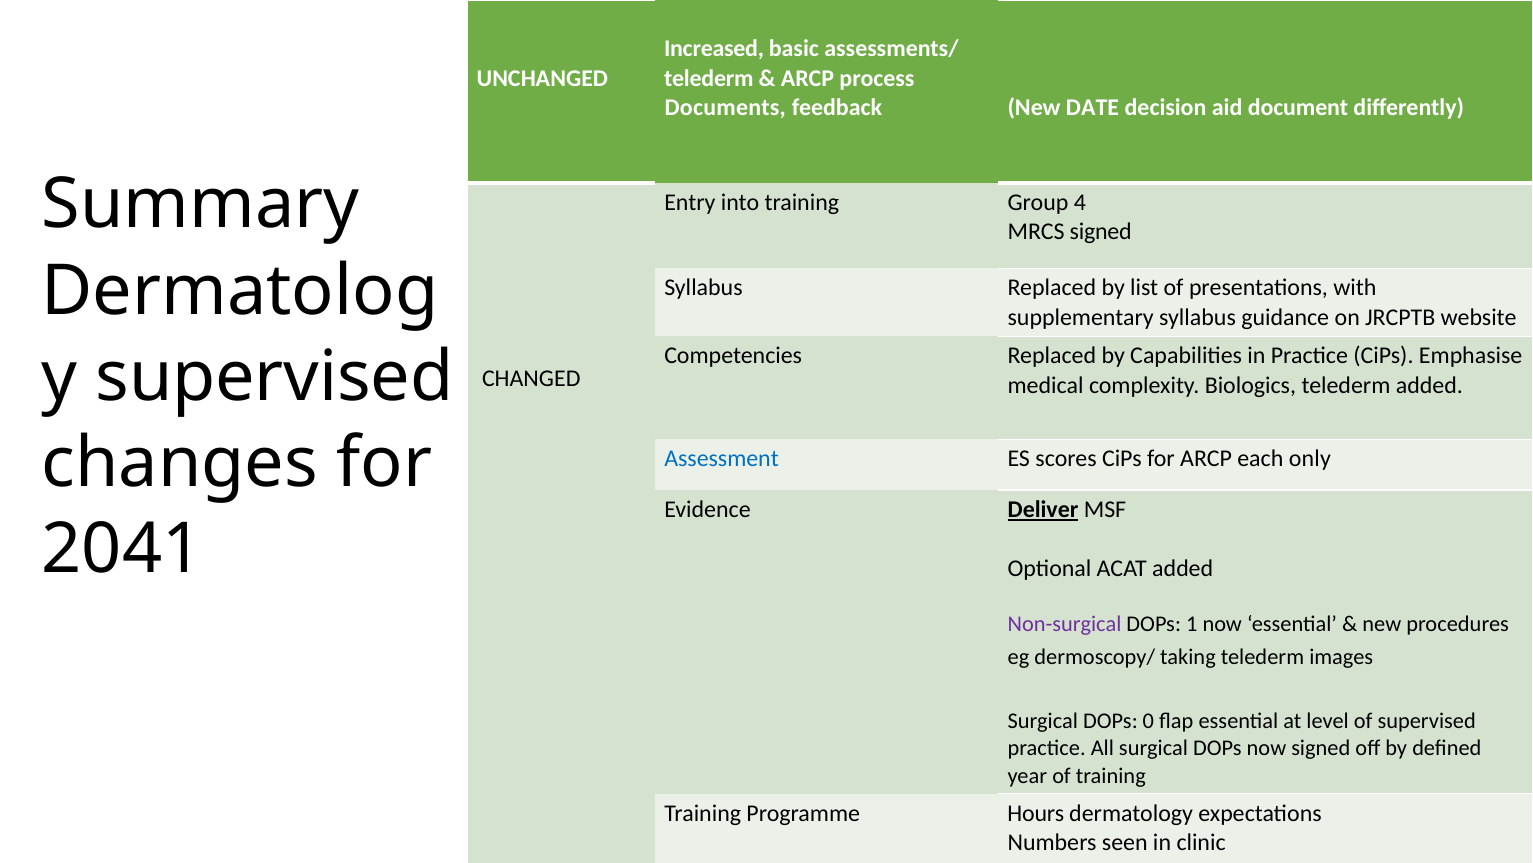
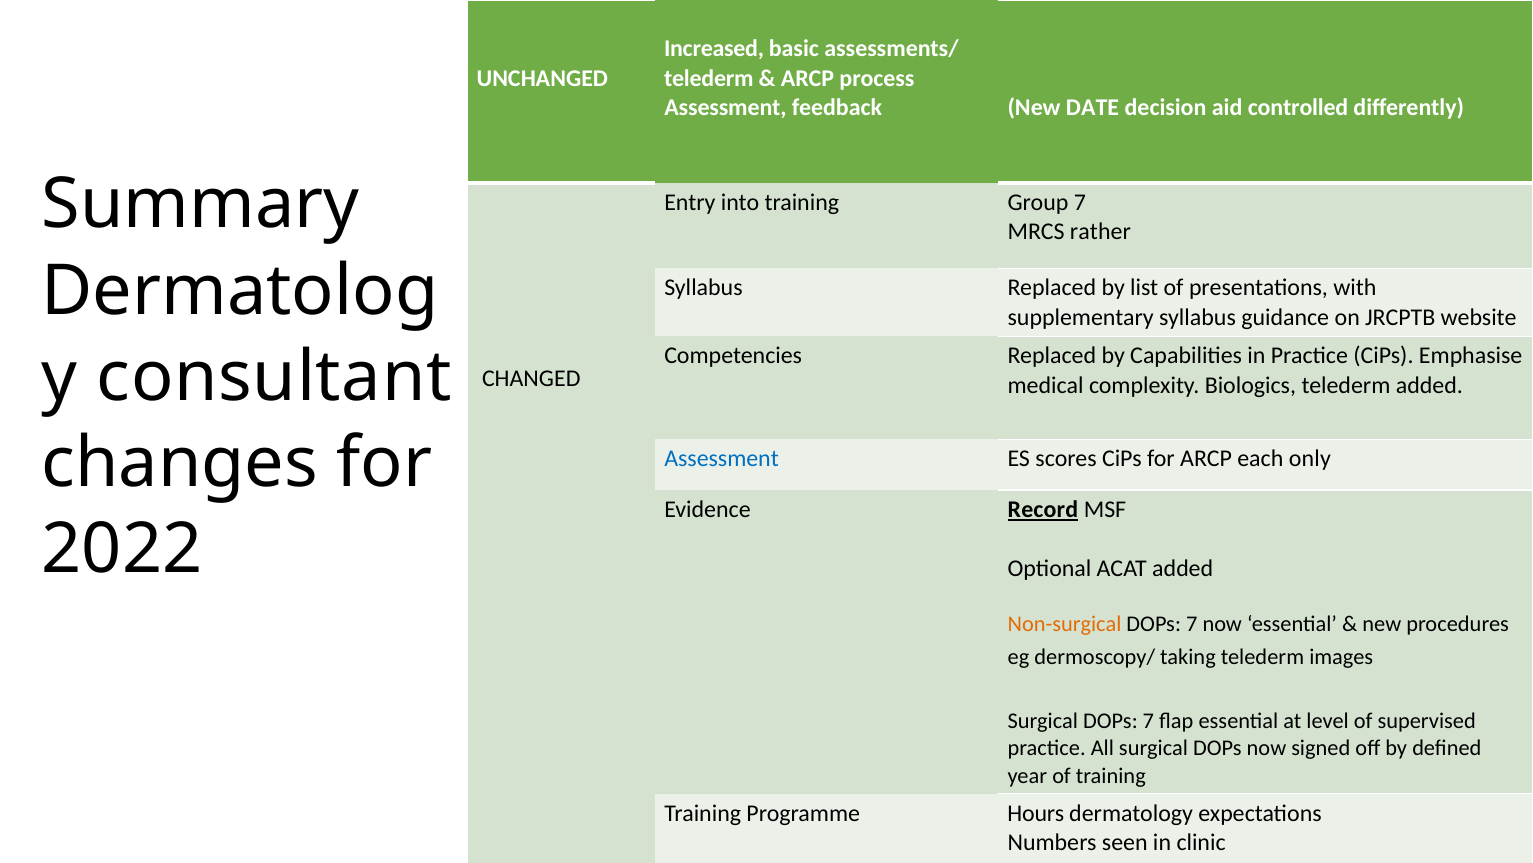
Documents: Documents -> Assessment (725, 108)
document: document -> controlled (1298, 108)
Group 4: 4 -> 7 (1080, 202)
MRCS signed: signed -> rather (1100, 232)
supervised: supervised -> consultant (274, 377)
Deliver: Deliver -> Record (1043, 509)
2041: 2041 -> 2022 (122, 549)
Non-surgical colour: purple -> orange (1065, 623)
1: 1 -> 7 (1192, 623)
Surgical DOPs 0: 0 -> 7 (1148, 721)
